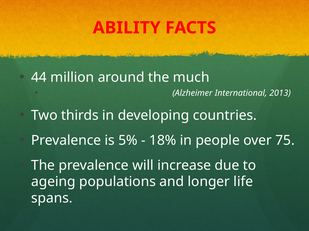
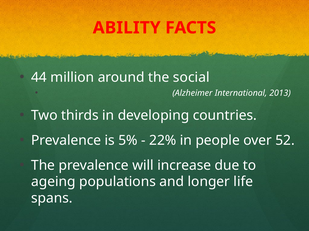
much: much -> social (191, 78)
18%: 18% -> 22% (163, 141)
75: 75 -> 52 (285, 141)
